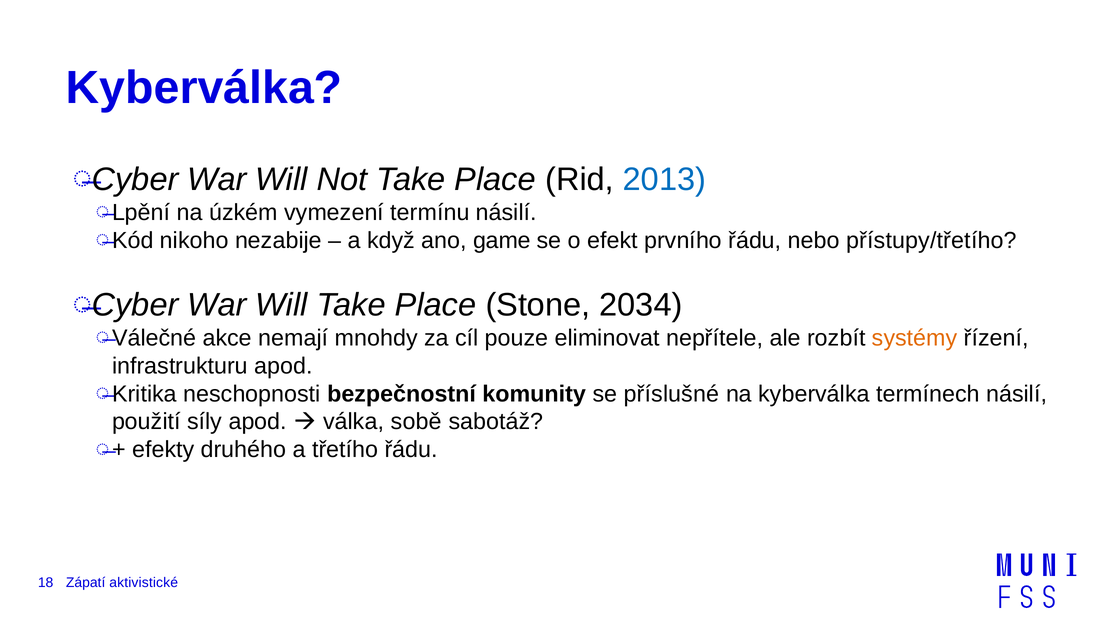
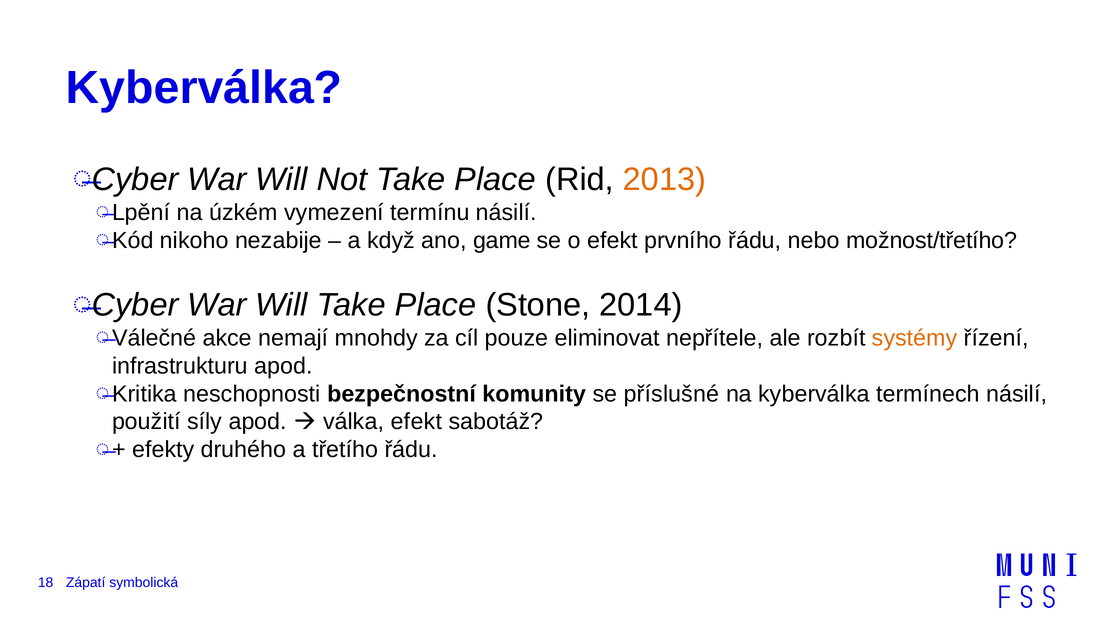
2013 colour: blue -> orange (664, 180)
přístupy/třetího: přístupy/třetího -> možnost/třetího (932, 240)
2034: 2034 -> 2014 (641, 305)
válka sobě: sobě -> efekt (416, 422)
aktivistické: aktivistické -> symbolická (144, 583)
